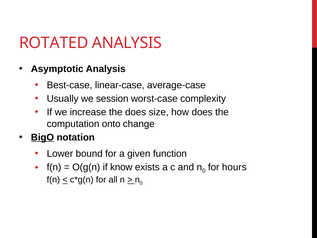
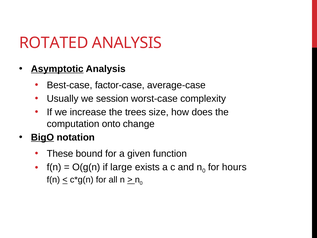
Asymptotic underline: none -> present (57, 69)
linear-case: linear-case -> factor-case (120, 85)
the does: does -> trees (136, 112)
Lower: Lower -> These (60, 153)
know: know -> large (121, 167)
